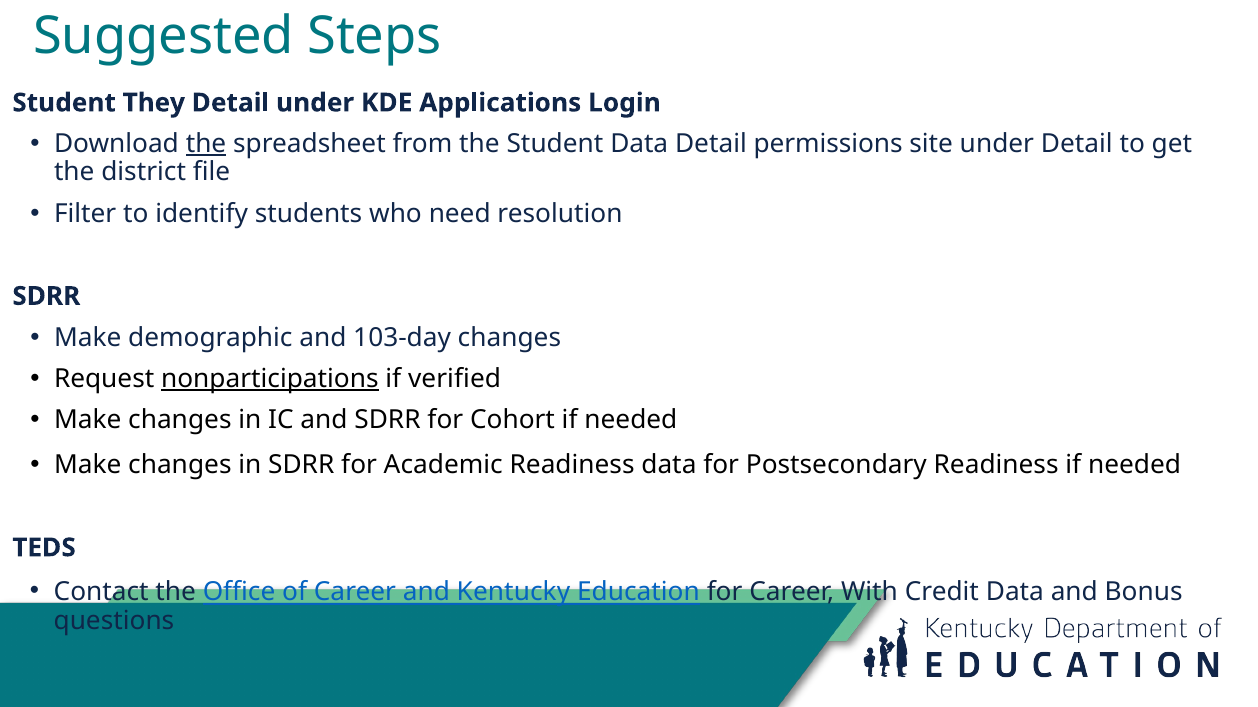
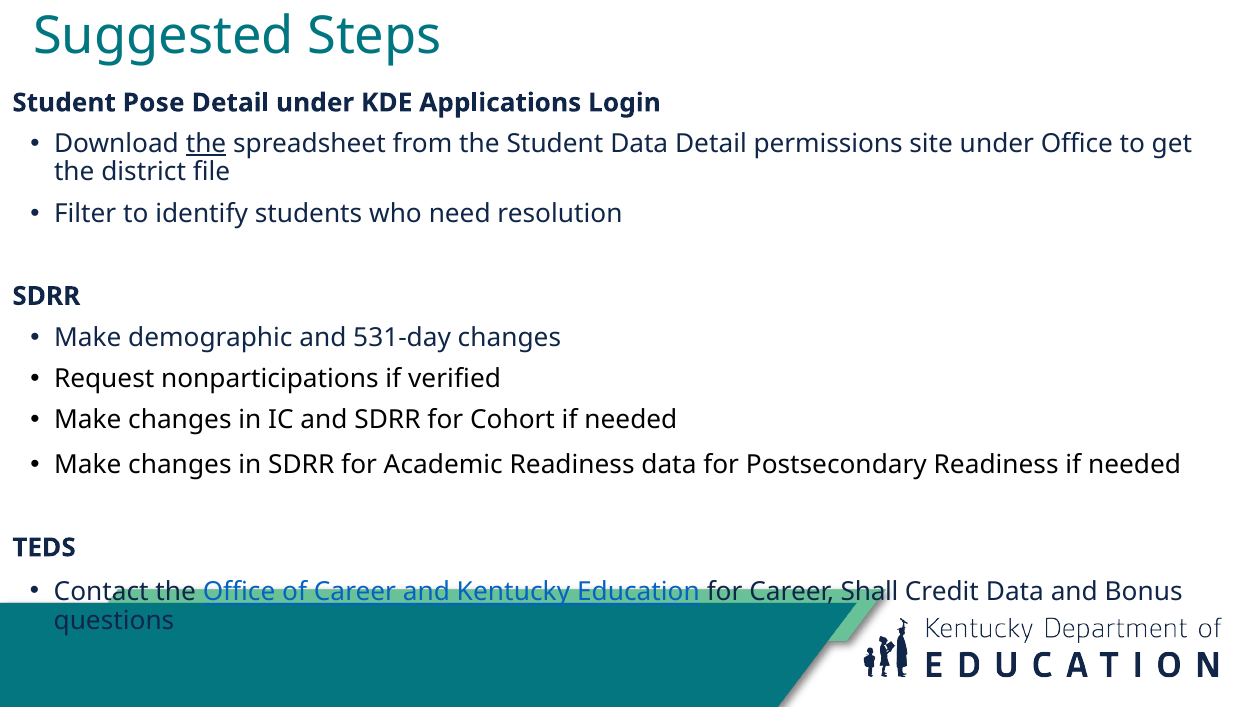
They: They -> Pose (154, 103)
under Detail: Detail -> Office (1077, 144)
103-day: 103-day -> 531-day (402, 338)
nonparticipations underline: present -> none (270, 379)
With: With -> Shall (870, 593)
